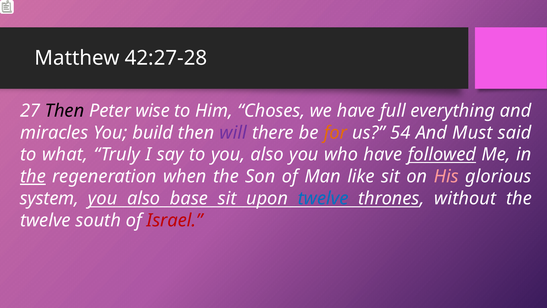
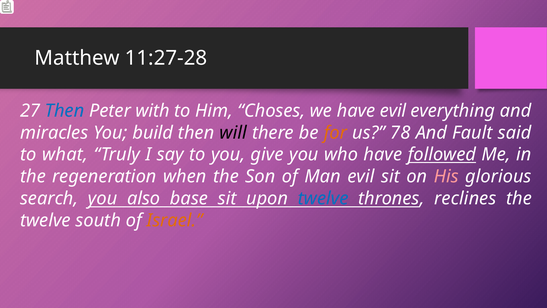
42:27-28: 42:27-28 -> 11:27-28 (166, 58)
Then colour: black -> blue (65, 111)
wise: wise -> with (153, 111)
have full: full -> evil (393, 111)
will colour: purple -> black (233, 133)
54: 54 -> 78 (400, 133)
Must: Must -> Fault (472, 133)
to you also: also -> give (267, 154)
the underline: present -> none (33, 176)
Man like: like -> evil (361, 176)
system: system -> search (49, 198)
without: without -> reclines (465, 198)
Israel colour: red -> orange (175, 220)
